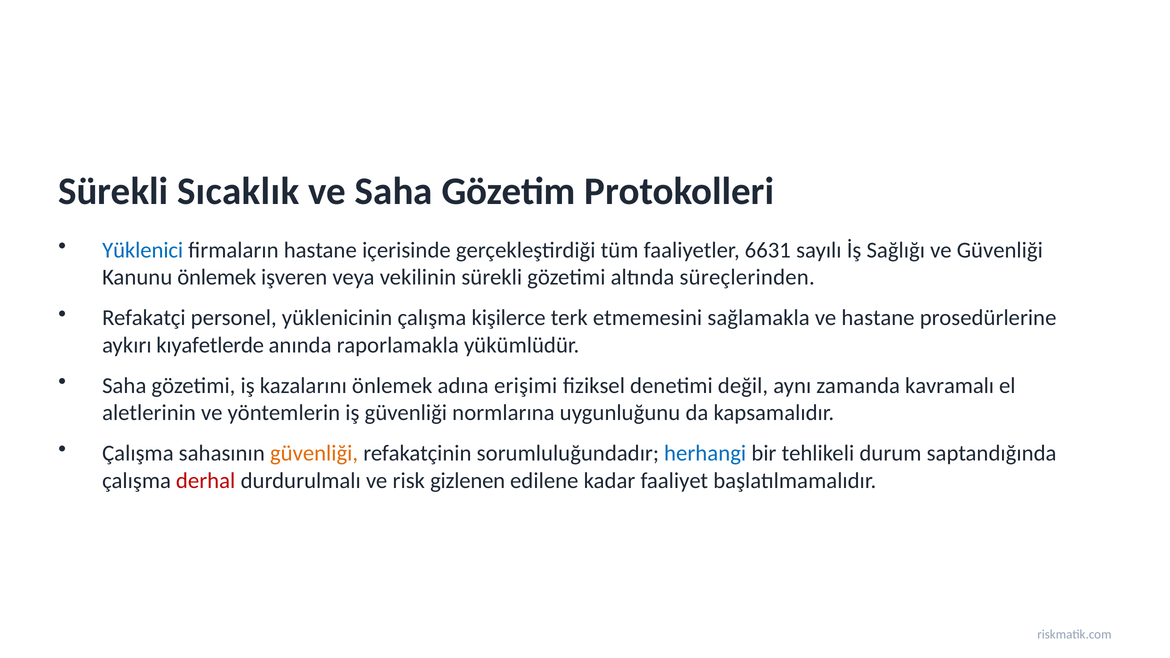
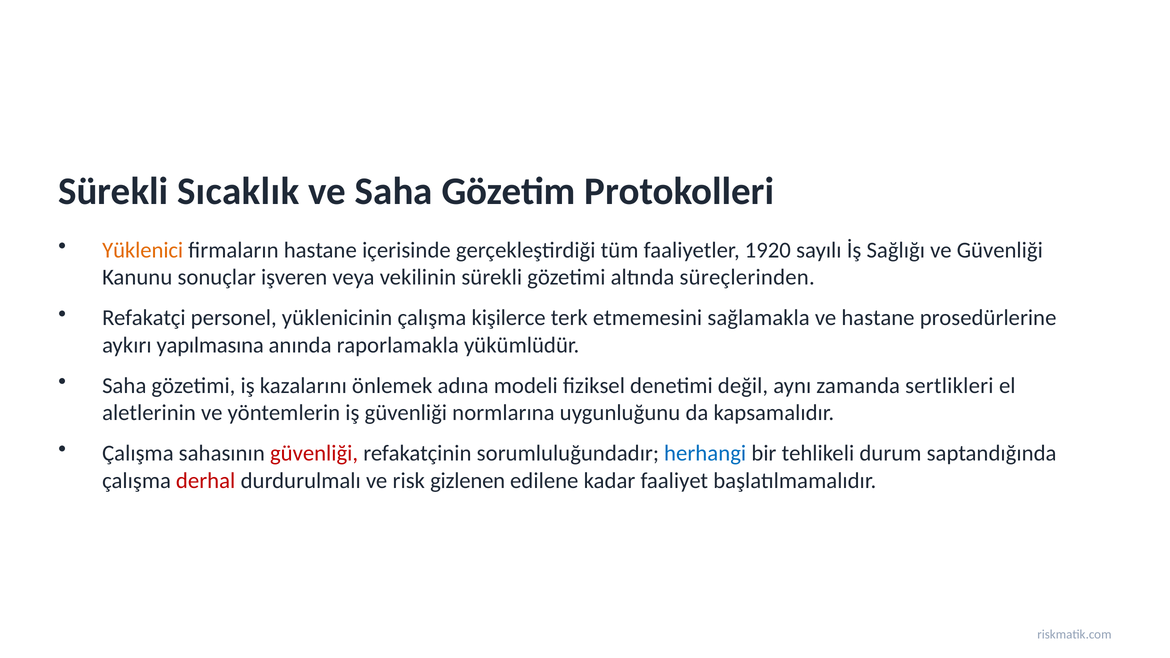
Yüklenici colour: blue -> orange (143, 250)
6631: 6631 -> 1920 (768, 250)
Kanunu önlemek: önlemek -> sonuçlar (217, 278)
kıyafetlerde: kıyafetlerde -> yapılmasına (210, 345)
erişimi: erişimi -> modeli (526, 386)
kavramalı: kavramalı -> sertlikleri (949, 386)
güvenliği colour: orange -> red (314, 453)
